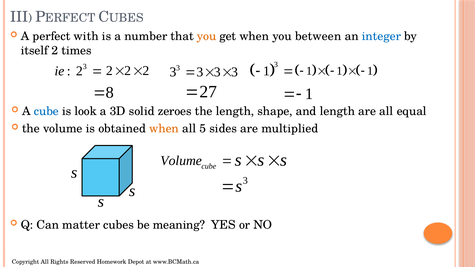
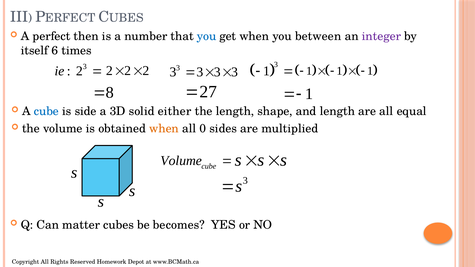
with: with -> then (86, 36)
you colour: orange -> blue (207, 36)
integer colour: blue -> purple (381, 36)
itself 2: 2 -> 6 (55, 51)
look: look -> side (86, 111)
zeroes: zeroes -> either (175, 111)
5: 5 -> 0 (203, 129)
meaning: meaning -> becomes (179, 225)
